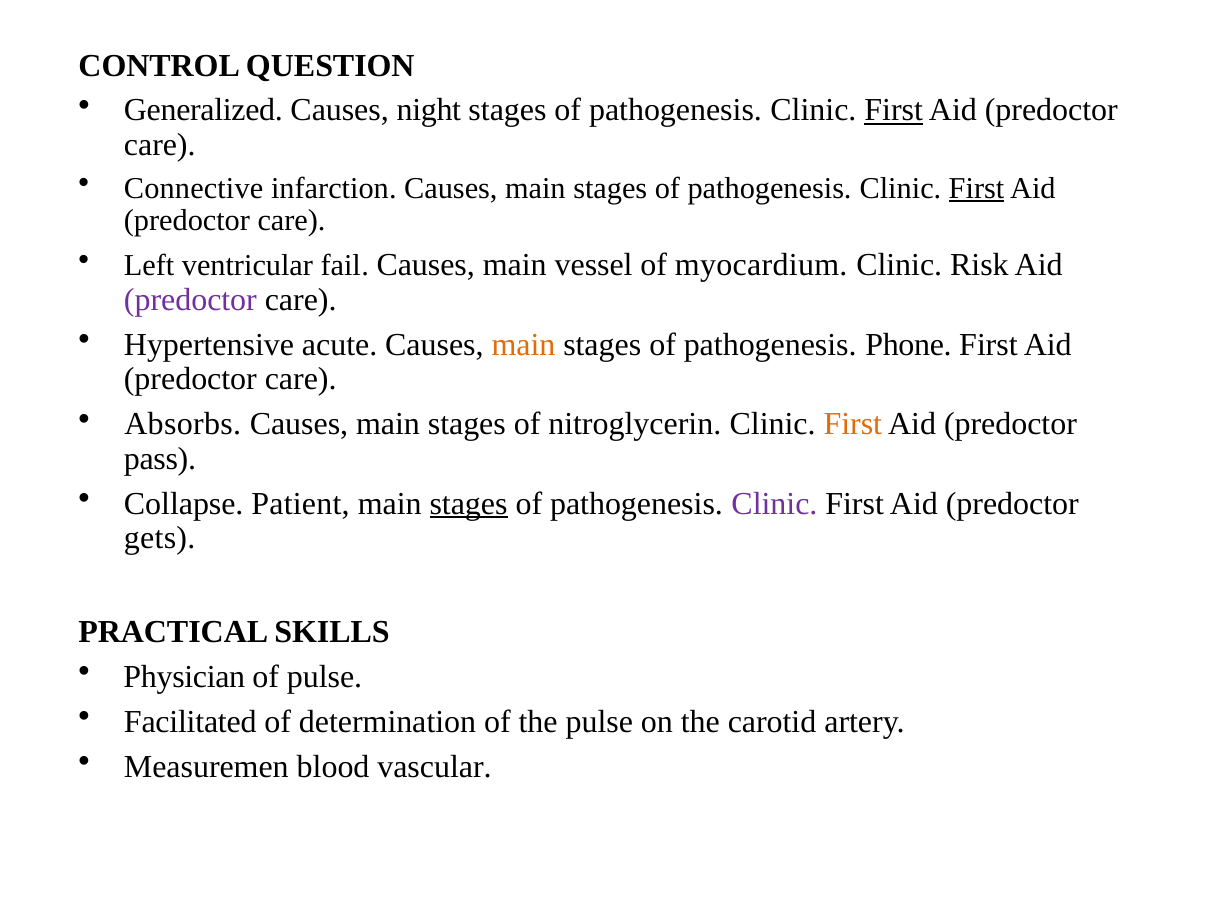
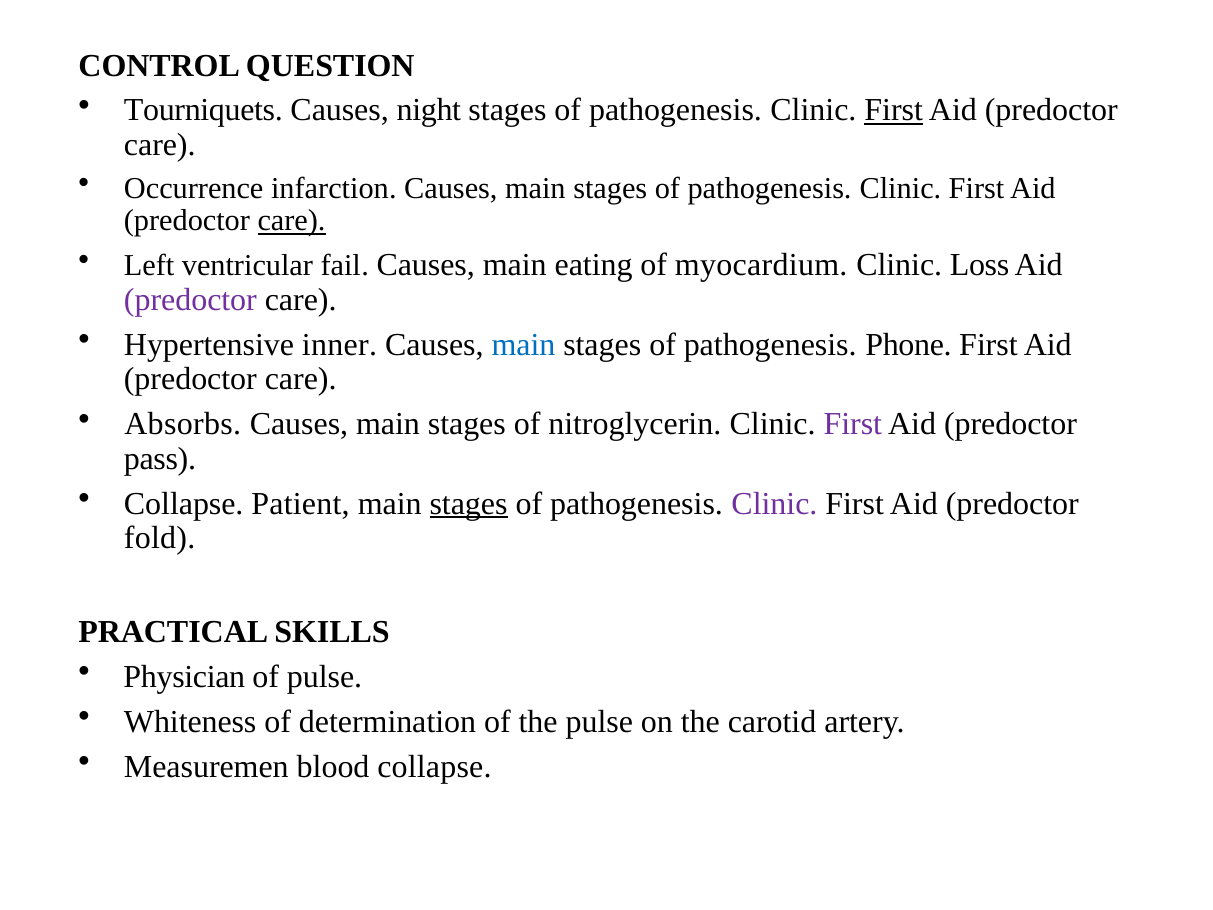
Generalized: Generalized -> Tourniquets (203, 110)
Connective: Connective -> Occurrence (194, 188)
First underline: present -> none (977, 188)
care underline: none -> present (292, 221)
vessel: vessel -> eating (594, 265)
Risk: Risk -> Loss (980, 265)
acute: acute -> inner (339, 344)
main colour: orange -> blue (523, 344)
First colour: orange -> purple (853, 424)
gets: gets -> fold (160, 538)
Facilitated: Facilitated -> Whiteness (190, 721)
blood vascular: vascular -> collapse (434, 766)
